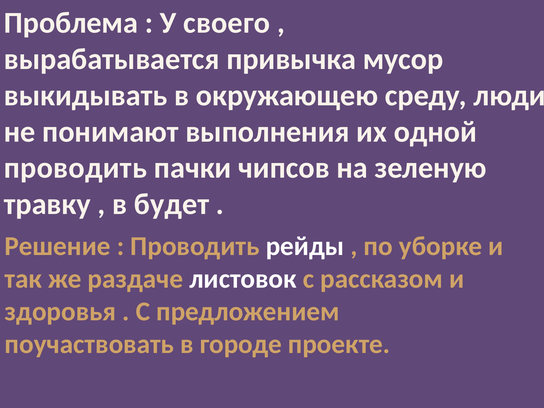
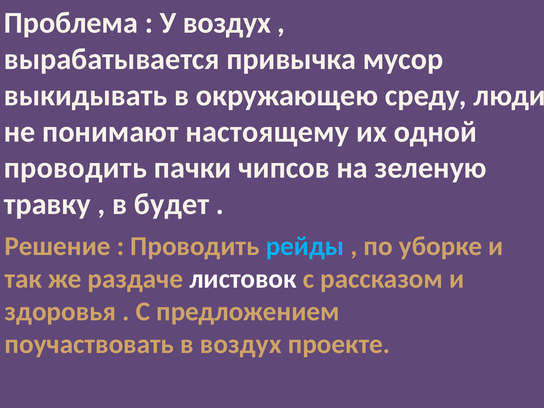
У своего: своего -> воздух (227, 23)
выполнения: выполнения -> настоящему (267, 132)
рейды colour: white -> light blue (305, 246)
в городе: городе -> воздух (241, 344)
